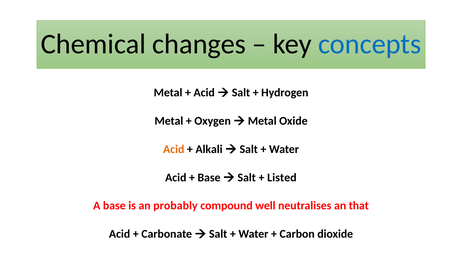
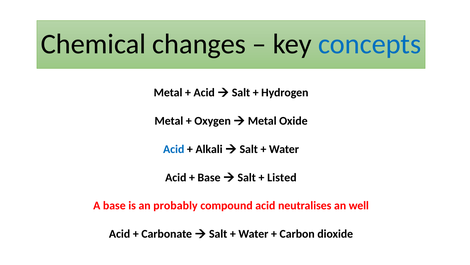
Acid colour: orange -> blue (174, 149)
compound well: well -> acid (265, 205)
that: that -> well (359, 205)
